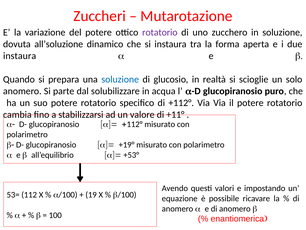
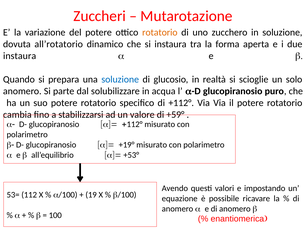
rotatorio colour: purple -> orange (160, 32)
all’soluzione: all’soluzione -> all’rotatorio (59, 44)
+11°: +11° -> +59° (175, 114)
